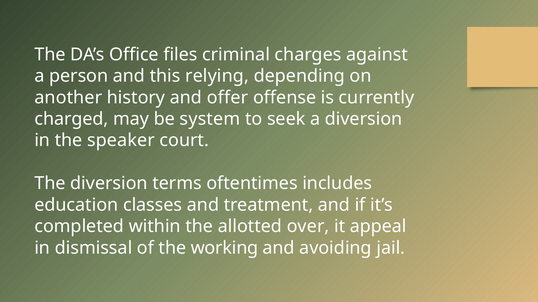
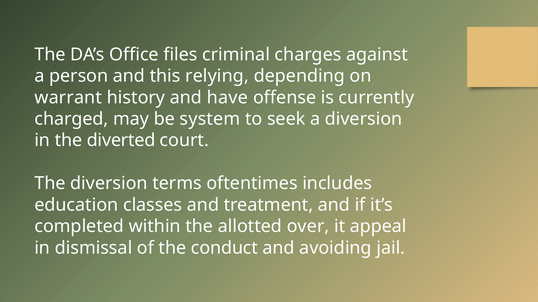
another: another -> warrant (68, 98)
offer: offer -> have (227, 98)
speaker: speaker -> diverted (121, 141)
working: working -> conduct (224, 248)
